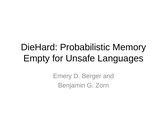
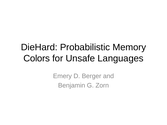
Empty: Empty -> Colors (37, 59)
